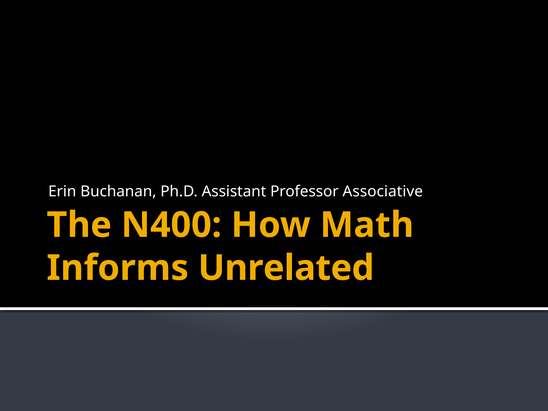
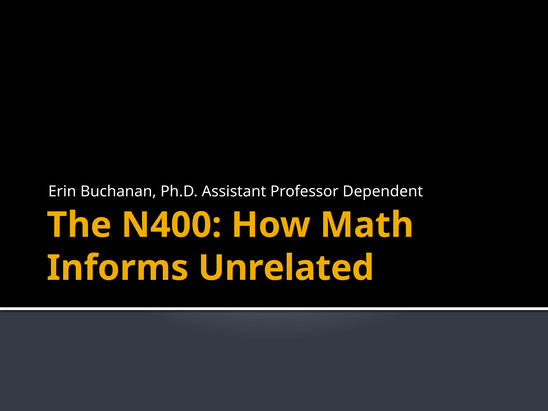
Associative: Associative -> Dependent (383, 191)
